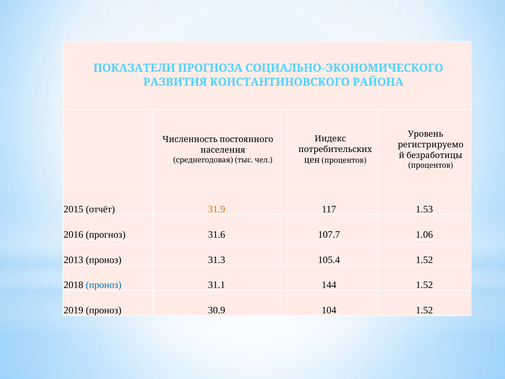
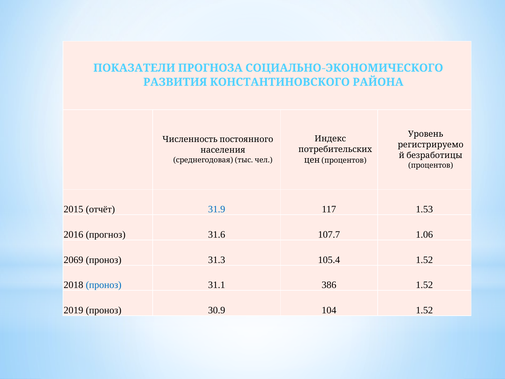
31.9 colour: orange -> blue (217, 209)
2013: 2013 -> 2069 (73, 260)
144: 144 -> 386 (329, 285)
